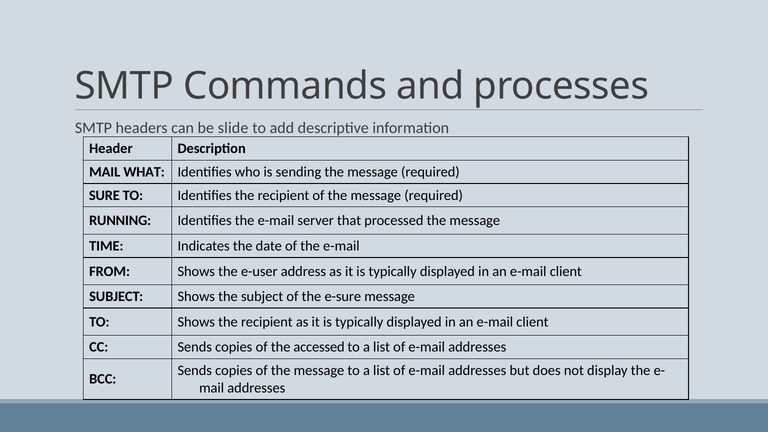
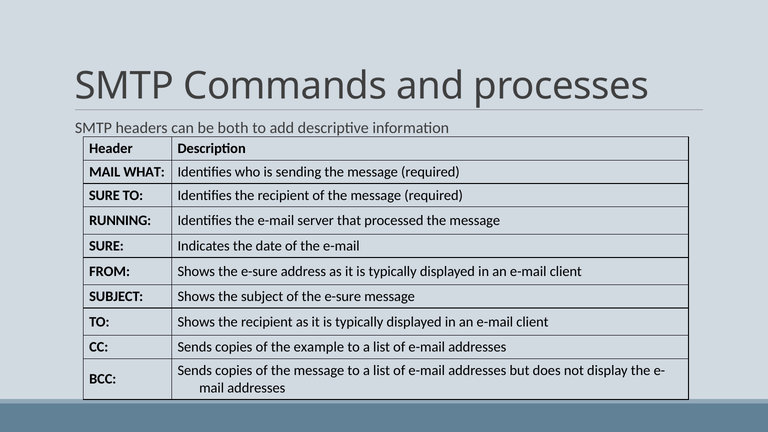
slide: slide -> both (233, 128)
TIME: TIME -> SURE (106, 246)
Shows the e-user: e-user -> e-sure (259, 271)
accessed: accessed -> example (319, 347)
